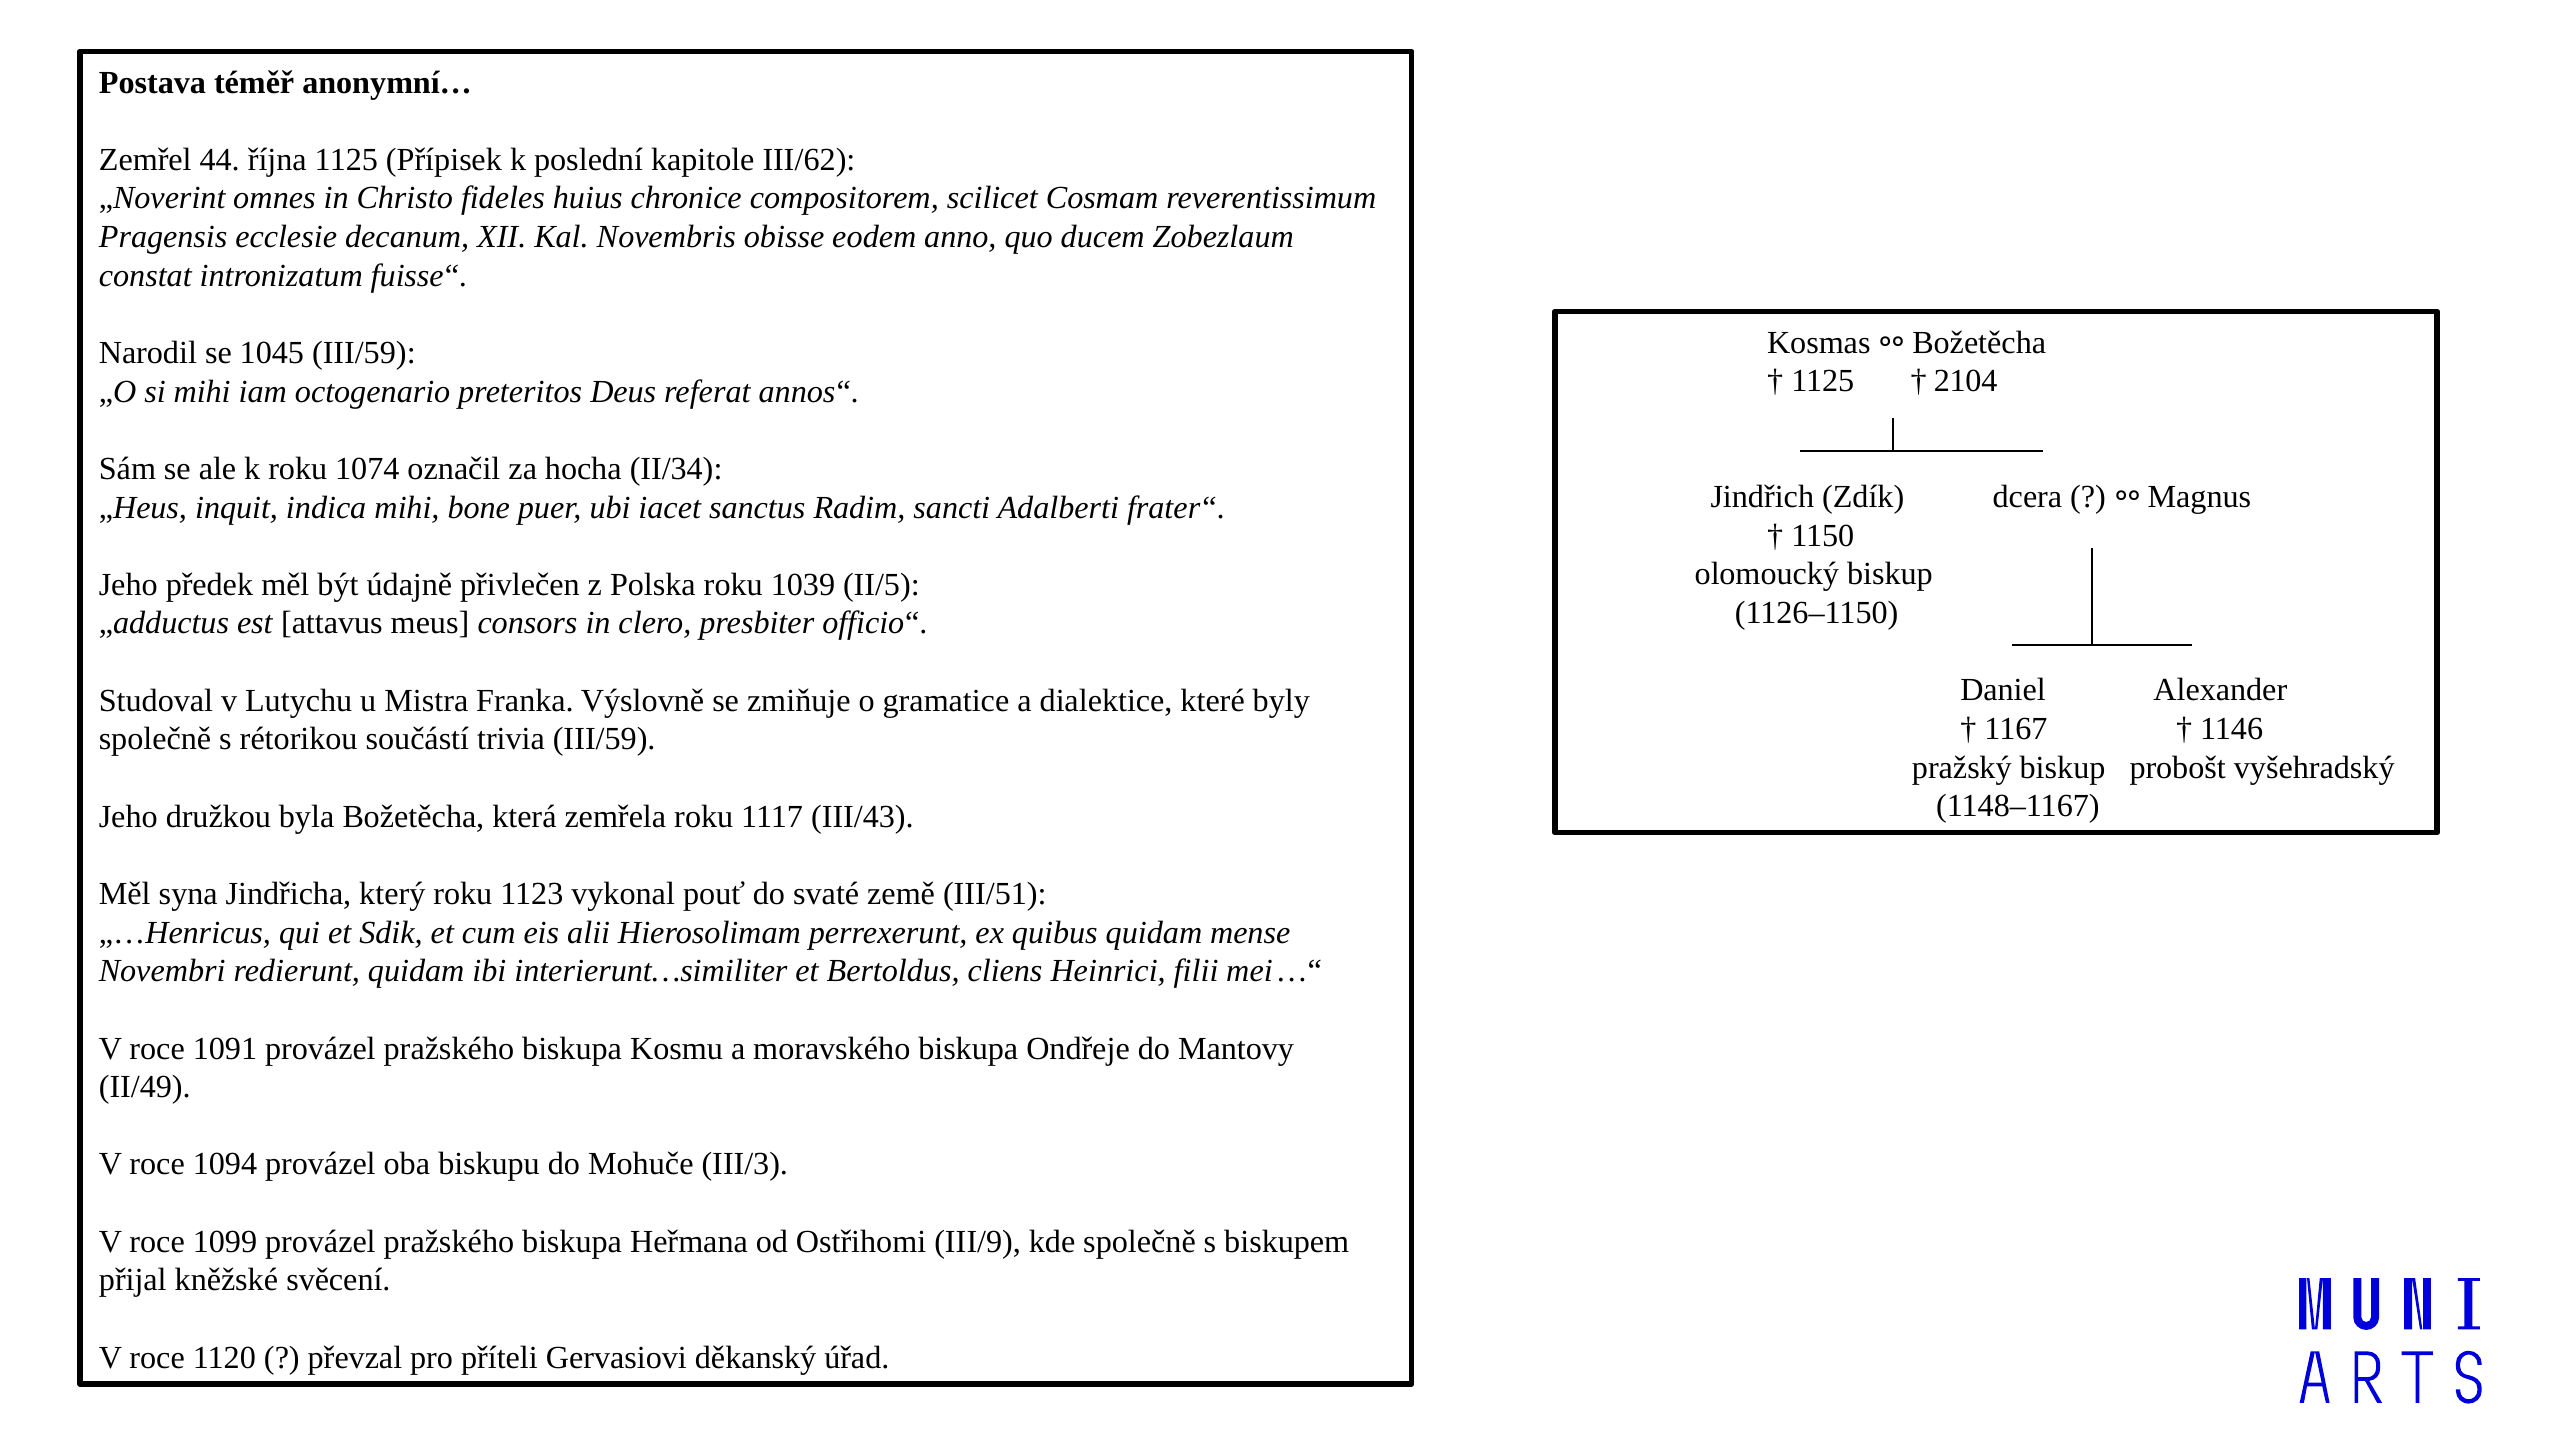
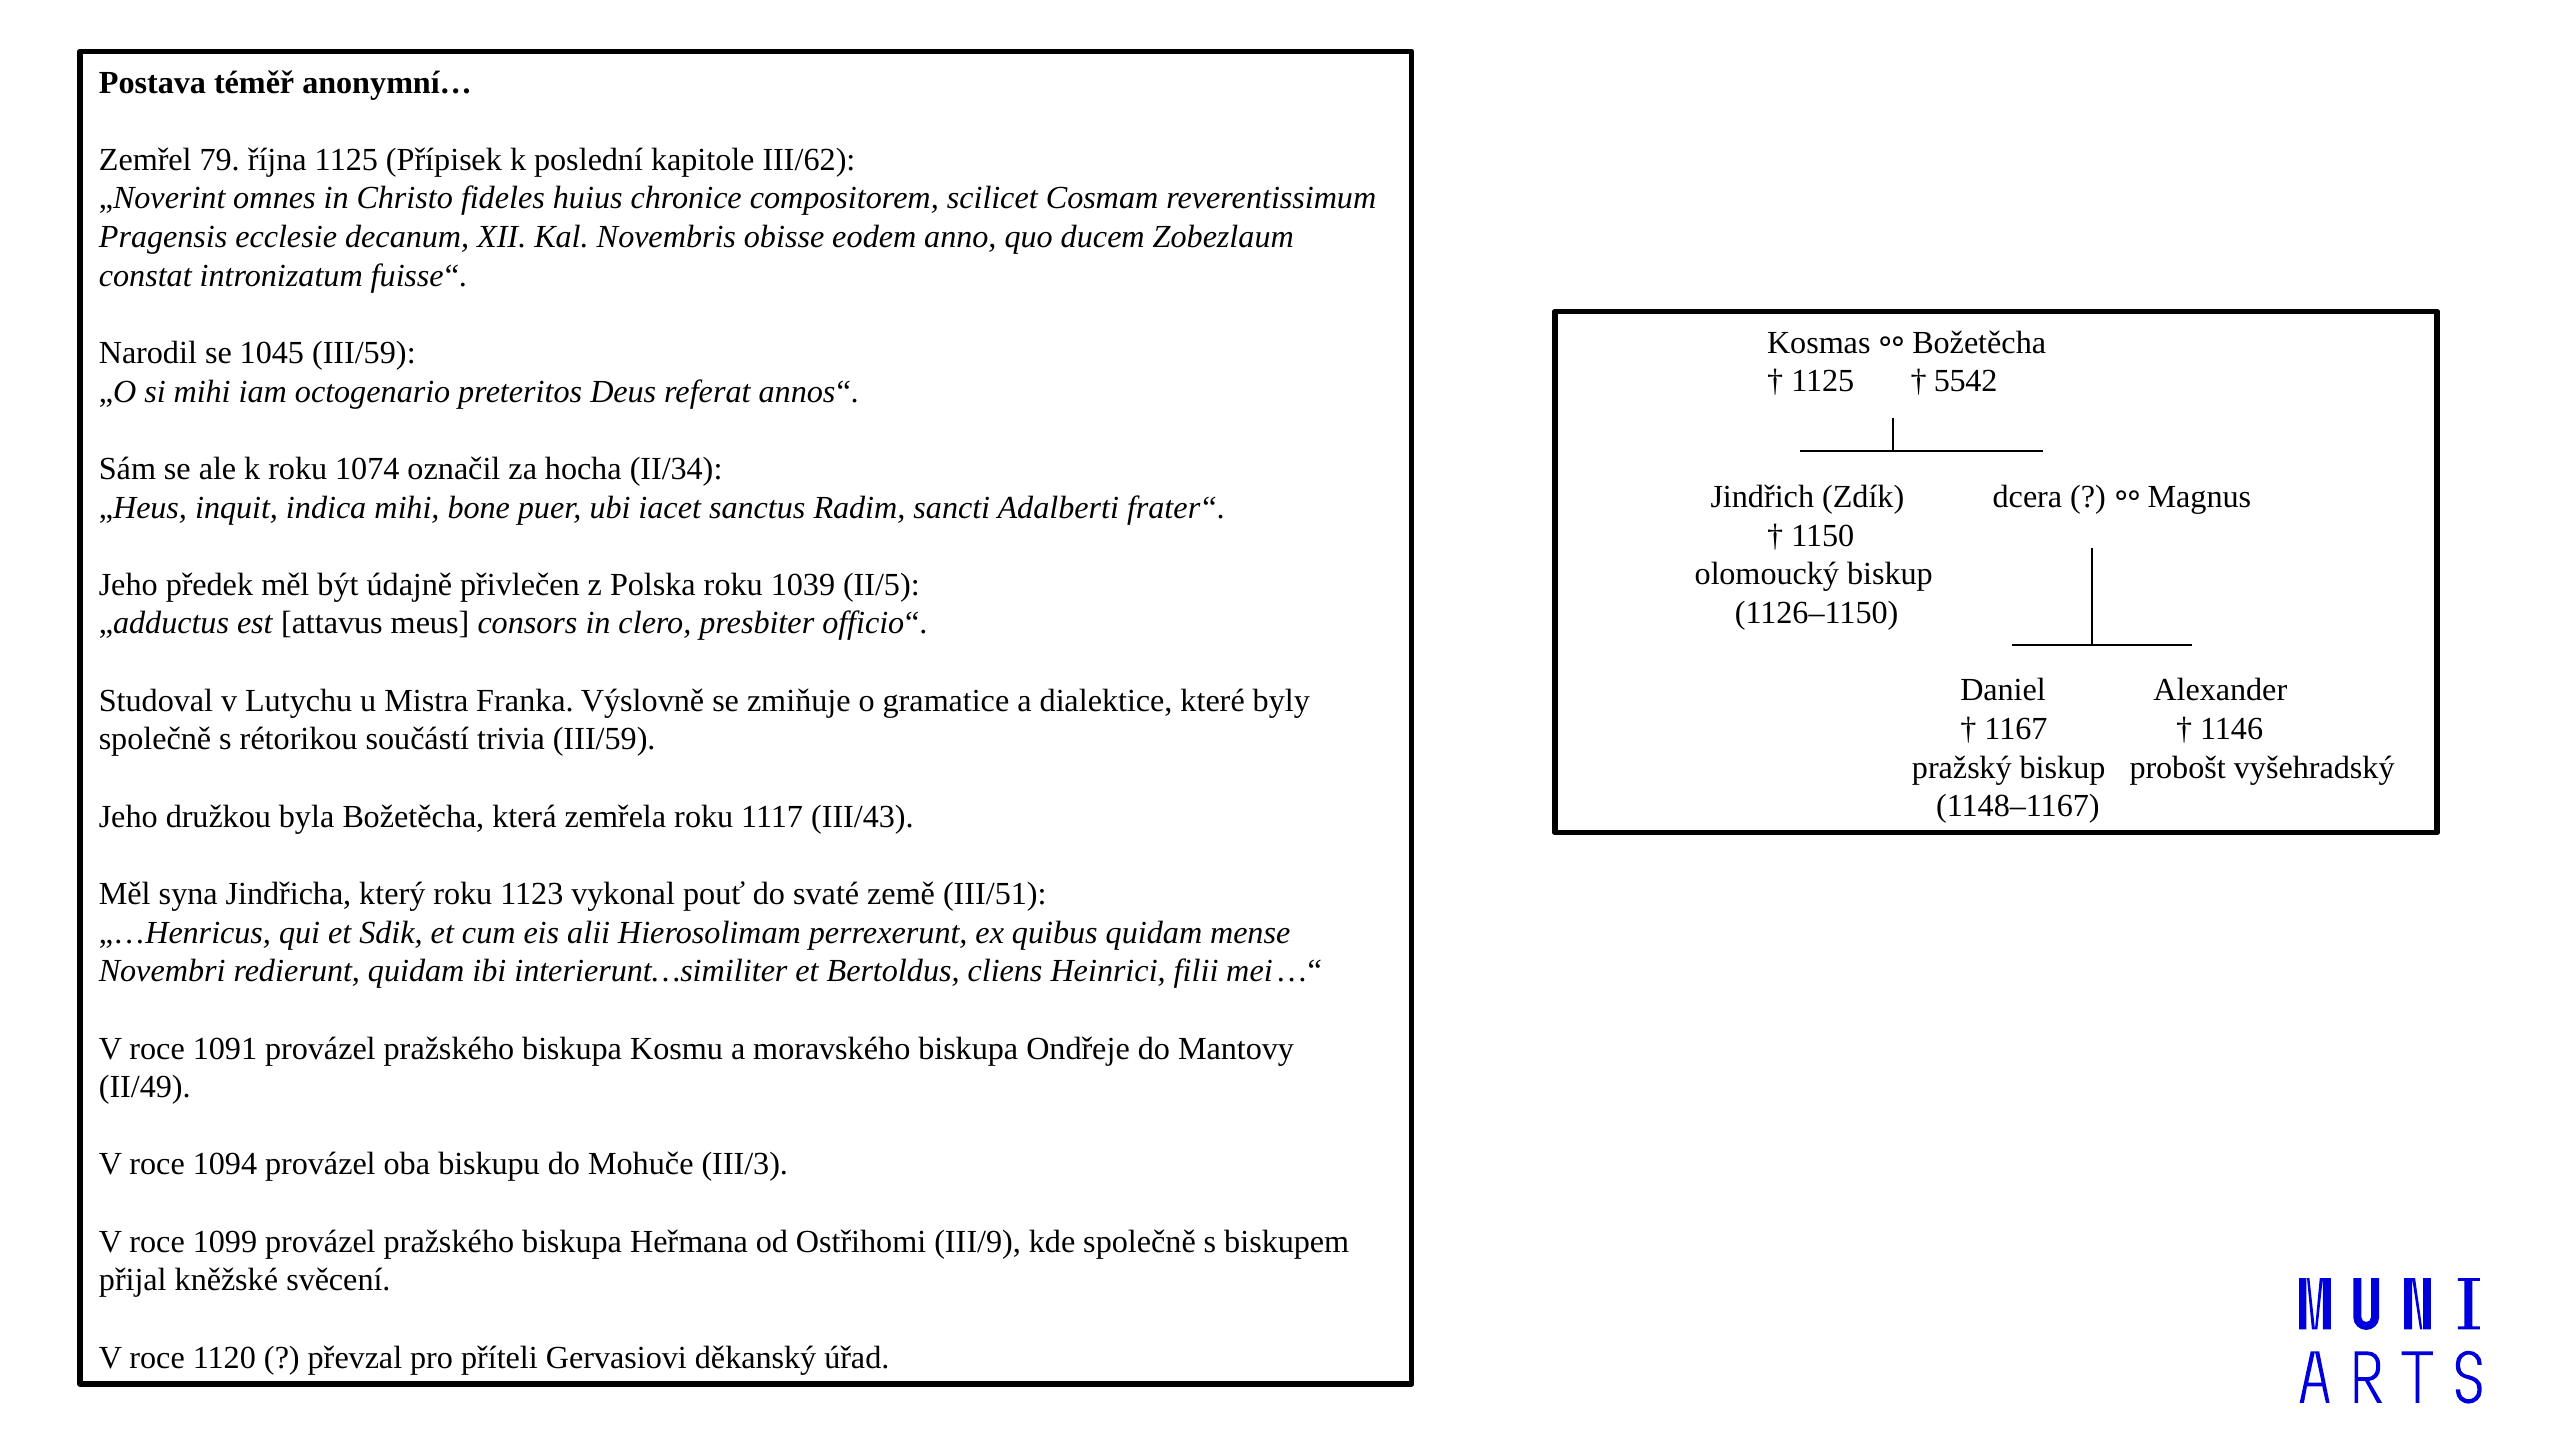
44: 44 -> 79 (220, 160)
2104: 2104 -> 5542 (1966, 381)
